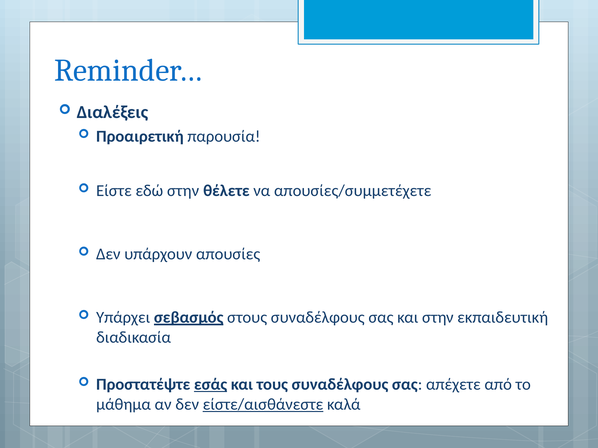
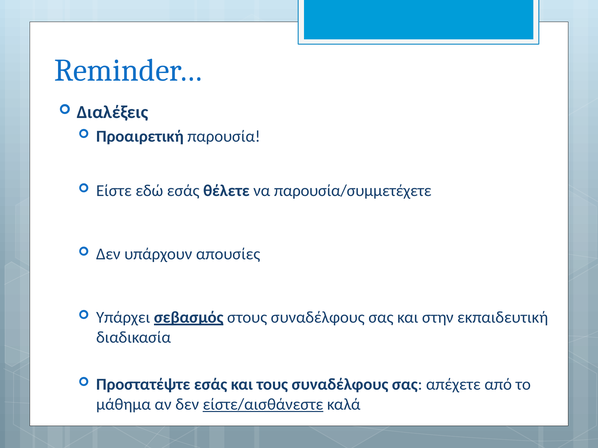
εδώ στην: στην -> εσάς (183, 191)
απουσίες/συμμετέχετε: απουσίες/συμμετέχετε -> παρουσία/συμμετέχετε (353, 191)
εσάς underline: present -> none (211, 385)
